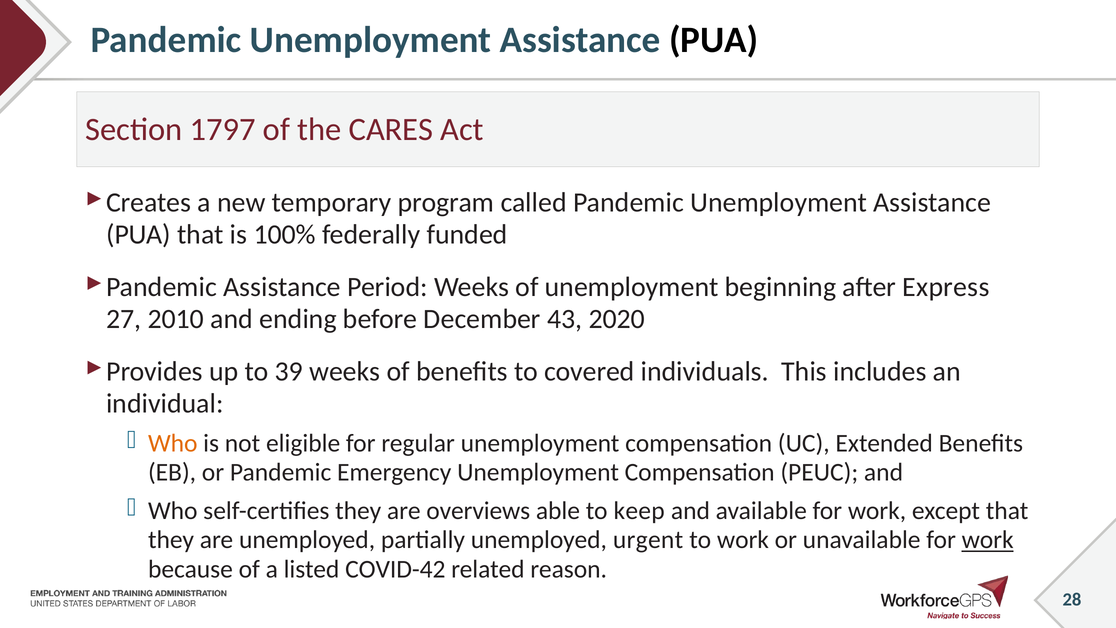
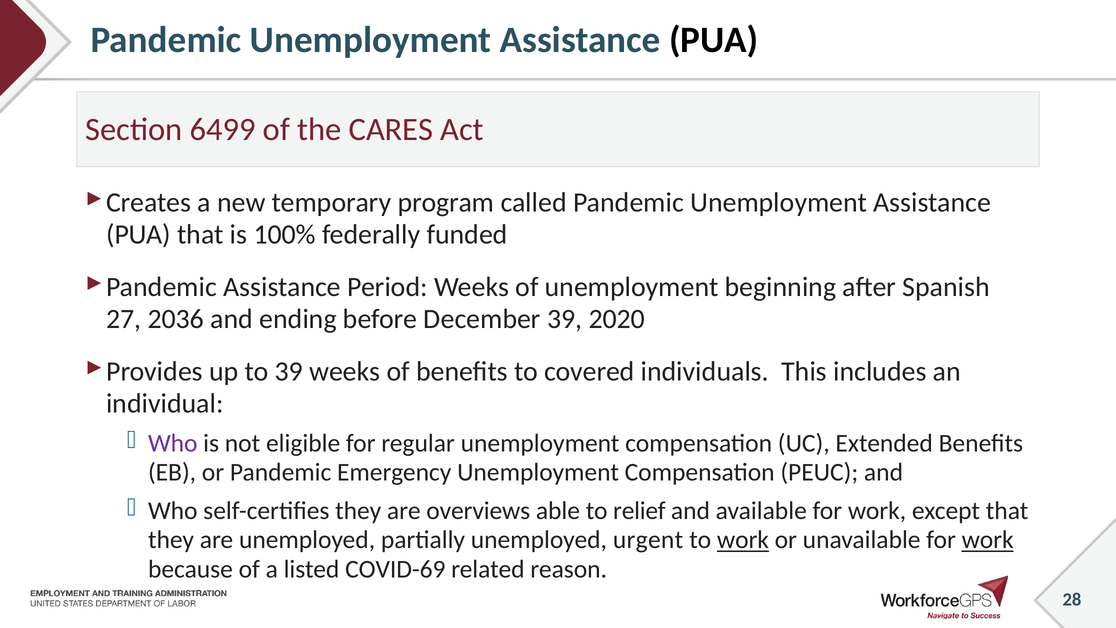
1797: 1797 -> 6499 (223, 130)
Express: Express -> Spanish (946, 287)
2010: 2010 -> 2036 (176, 319)
December 43: 43 -> 39 (565, 319)
Who colour: orange -> purple (173, 443)
keep: keep -> relief (639, 511)
work underline: none -> present (743, 540)
COVID-42: COVID-42 -> COVID-69 (395, 569)
